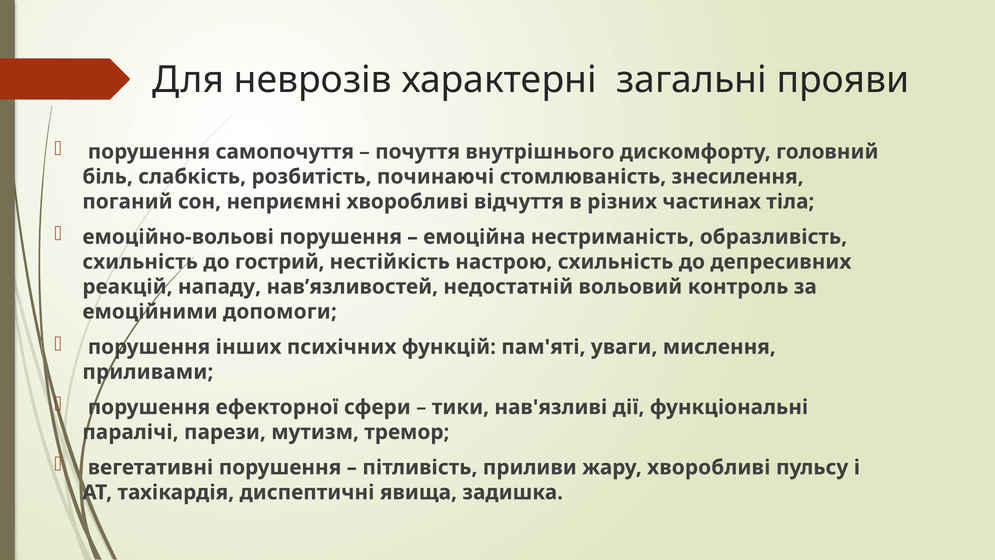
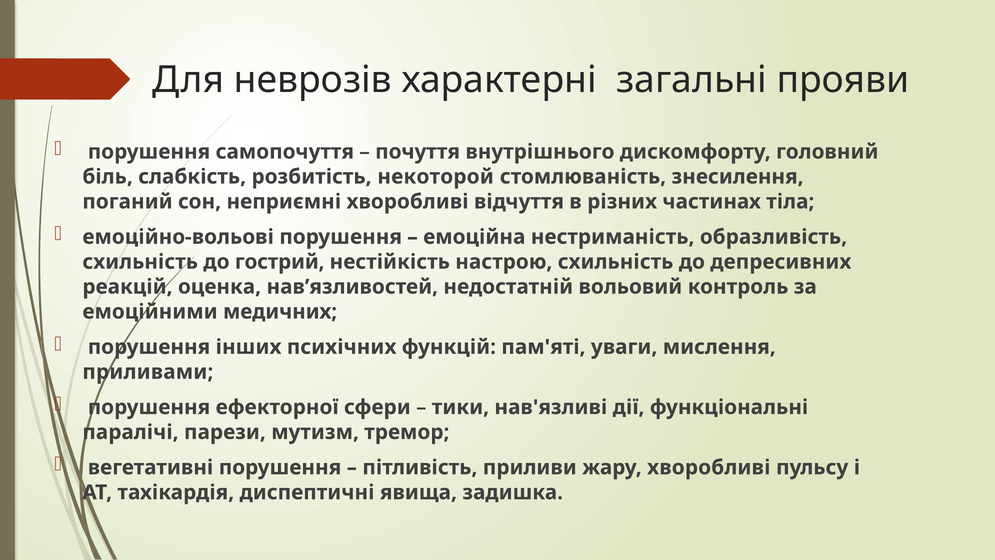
починаючі: починаючі -> некоторой (436, 177)
нападу: нападу -> оценка (220, 287)
допомоги: допомоги -> медичних (280, 312)
